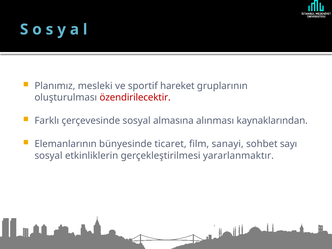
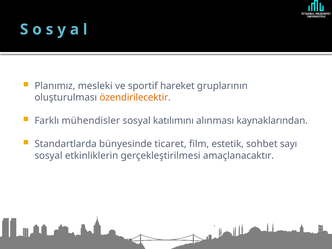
özendirilecektir colour: red -> orange (135, 98)
çerçevesinde: çerçevesinde -> mühendisler (91, 121)
almasına: almasına -> katılımını (173, 121)
Elemanlarının: Elemanlarının -> Standartlarda (66, 144)
sanayi: sanayi -> estetik (228, 144)
yararlanmaktır: yararlanmaktır -> amaçlanacaktır (238, 156)
